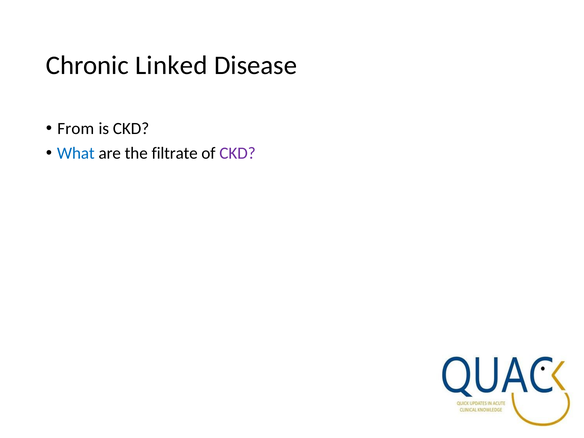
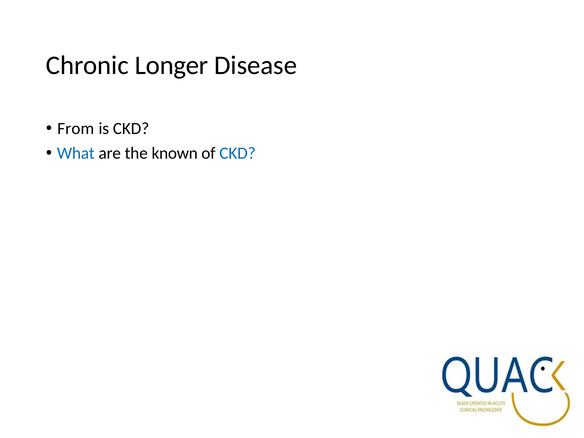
Linked: Linked -> Longer (172, 65)
filtrate: filtrate -> known (175, 153)
CKD colour: purple -> blue (238, 153)
